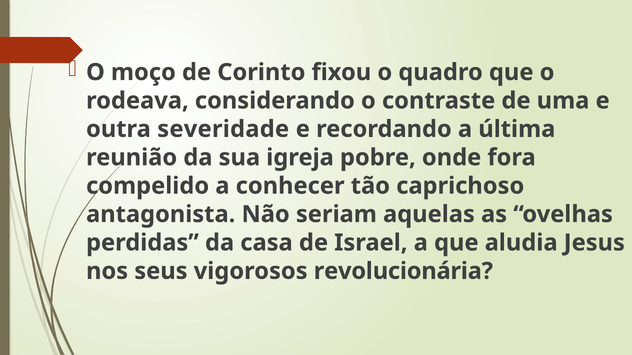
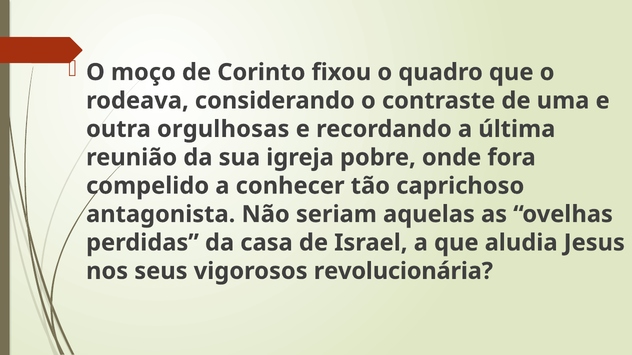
severidade: severidade -> orgulhosas (223, 129)
